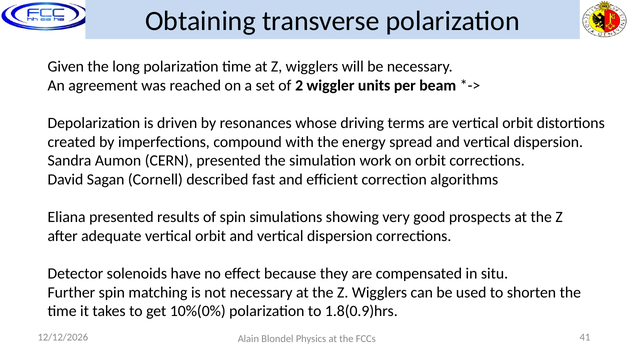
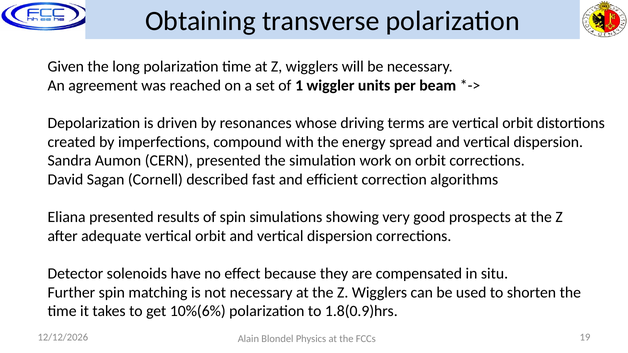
2: 2 -> 1 (299, 85)
10%(0%: 10%(0% -> 10%(6% (198, 311)
41: 41 -> 19 (585, 337)
